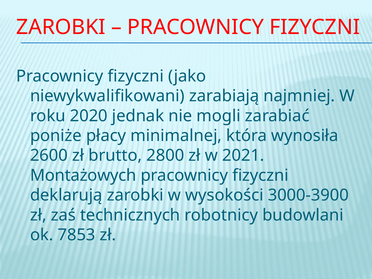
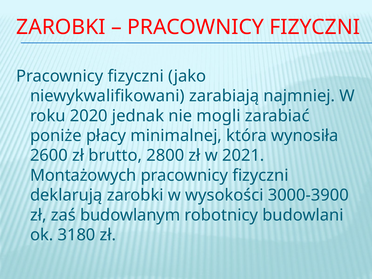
technicznych: technicznych -> budowlanym (130, 215)
7853: 7853 -> 3180 (77, 235)
